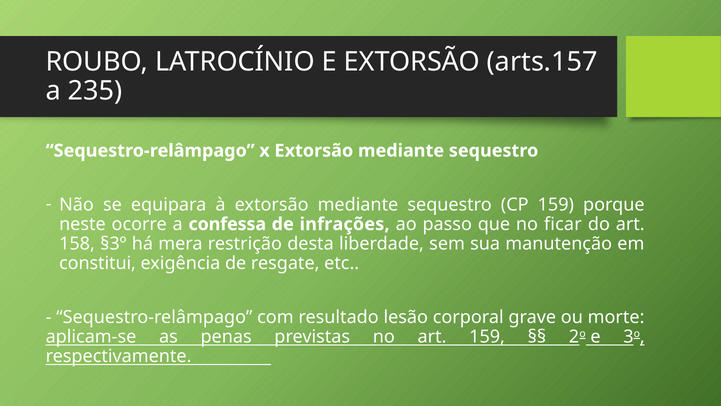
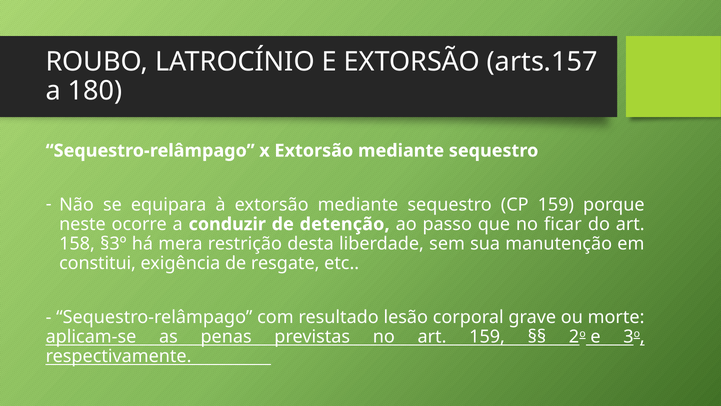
235: 235 -> 180 (95, 91)
confessa: confessa -> conduzir (227, 224)
infrações: infrações -> detenção (345, 224)
